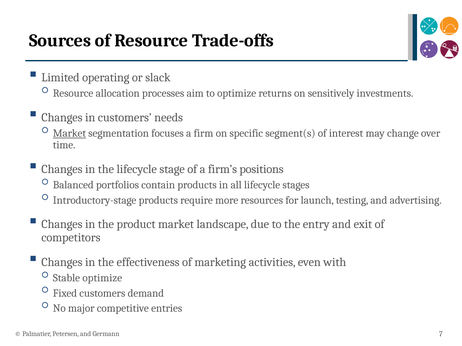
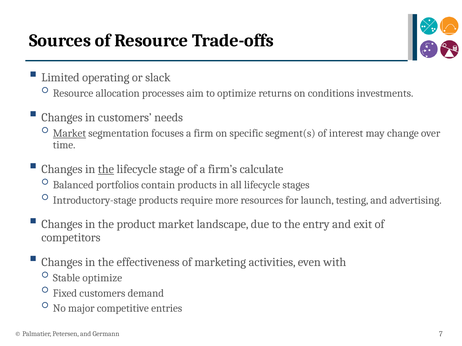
sensitively: sensitively -> conditions (331, 93)
the underline: none -> present (106, 169)
positions: positions -> calculate (261, 169)
